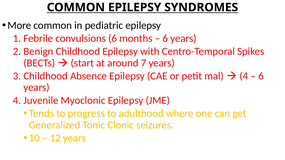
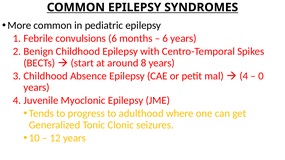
7: 7 -> 8 (144, 63)
6: 6 -> 0 (261, 76)
